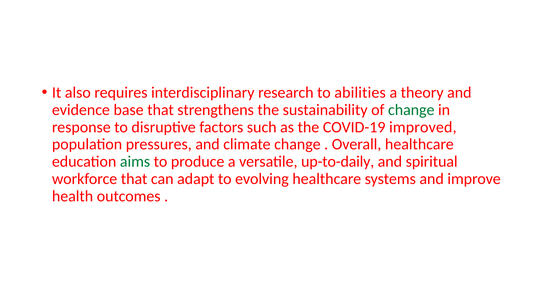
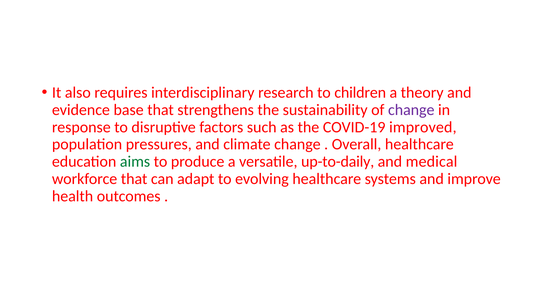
abilities: abilities -> children (360, 92)
change colour: green -> purple (411, 110)
spiritual: spiritual -> medical (432, 161)
